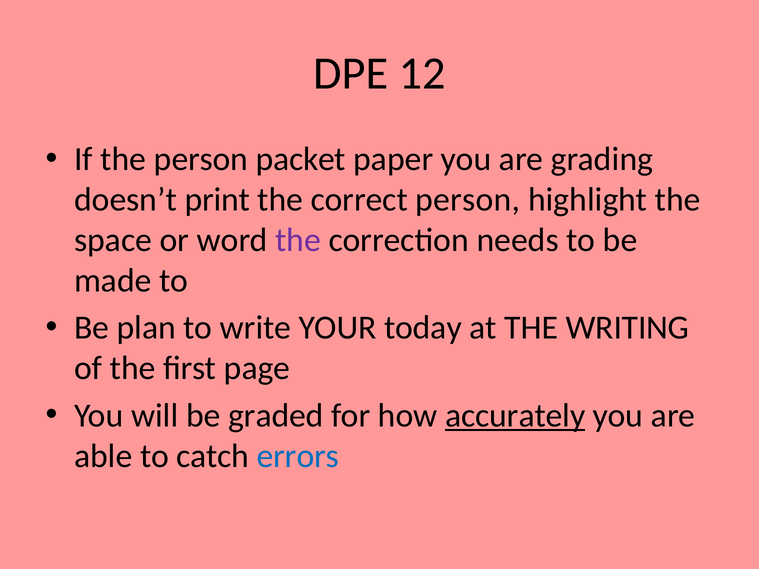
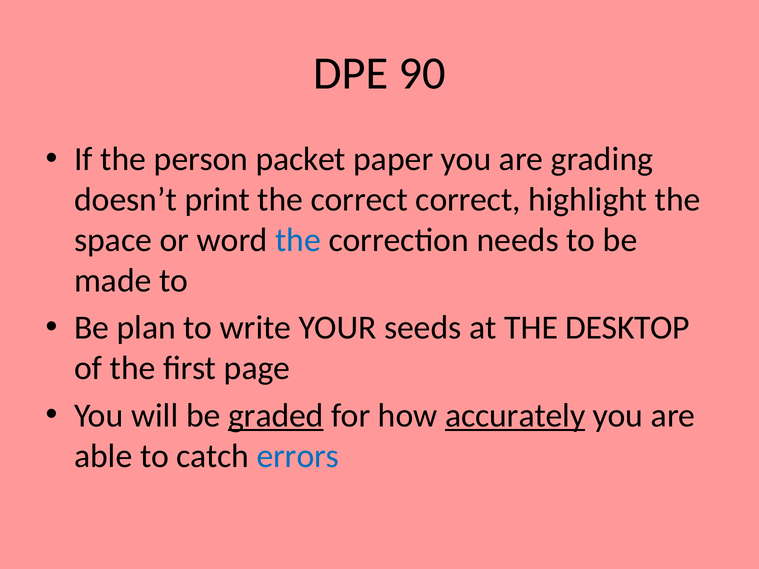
12: 12 -> 90 (422, 73)
correct person: person -> correct (468, 200)
the colour: purple -> blue (298, 240)
today: today -> seeds (423, 328)
WRITING: WRITING -> DESKTOP (627, 328)
graded underline: none -> present (276, 416)
